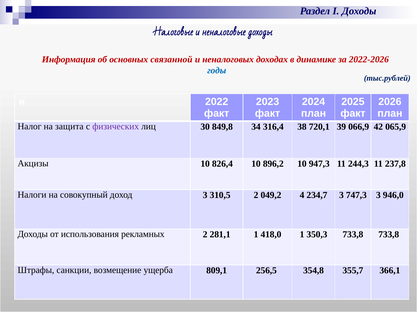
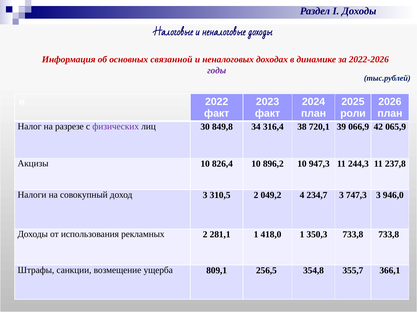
годы colour: blue -> purple (217, 71)
факт: факт -> роли (353, 114)
защита: защита -> разрезе (69, 127)
